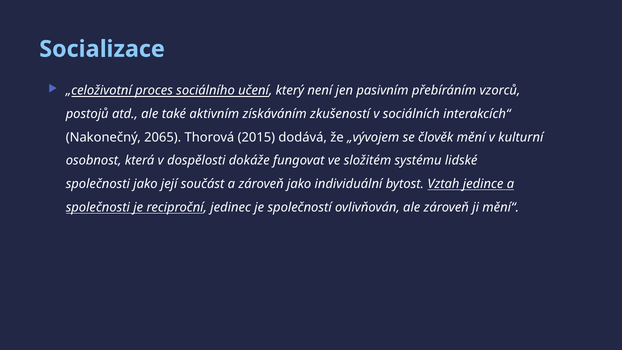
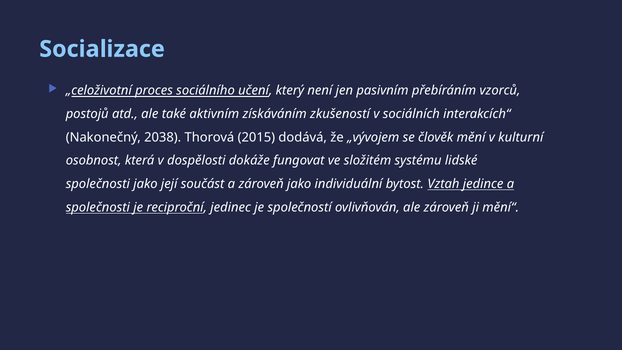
2065: 2065 -> 2038 (163, 137)
